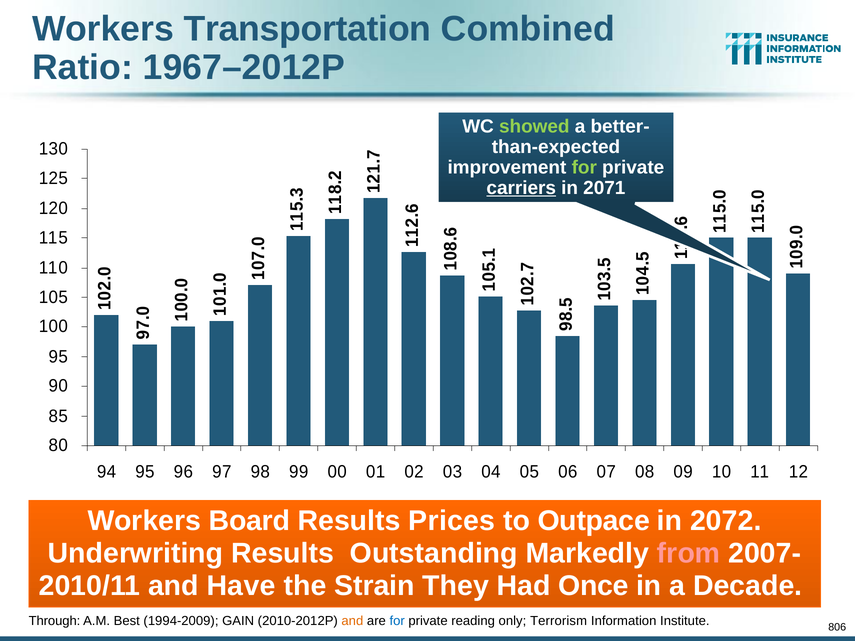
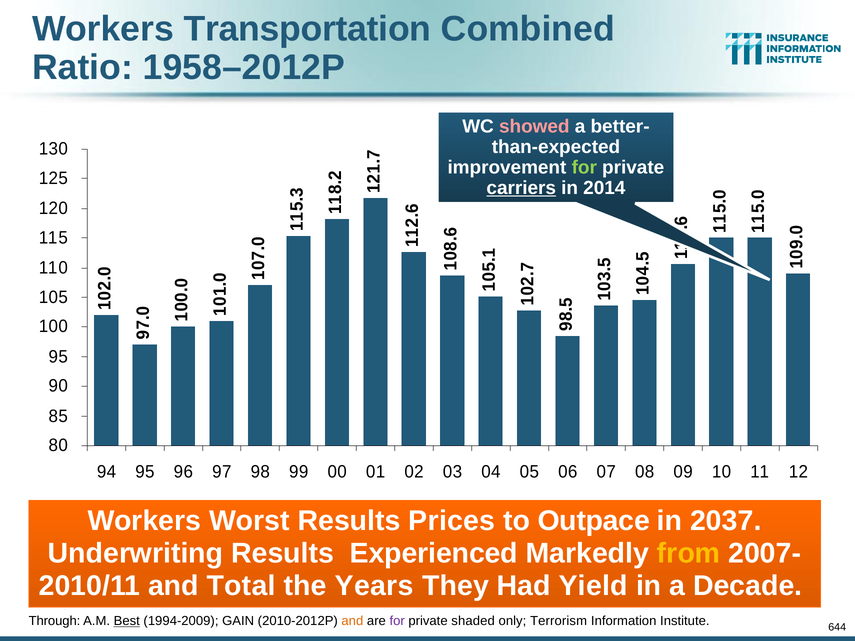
1967–2012P: 1967–2012P -> 1958–2012P (244, 68)
showed colour: light green -> pink (534, 126)
2071: 2071 -> 2014 (604, 188)
Board: Board -> Worst (249, 521)
2072: 2072 -> 2037 (726, 521)
Outstanding: Outstanding -> Experienced (434, 553)
from colour: pink -> yellow (689, 553)
Have: Have -> Total (241, 586)
Strain: Strain -> Years (374, 586)
Once: Once -> Yield (593, 586)
Best underline: none -> present (127, 621)
for colour: blue -> purple (397, 621)
reading: reading -> shaded (473, 621)
806: 806 -> 644 (837, 628)
